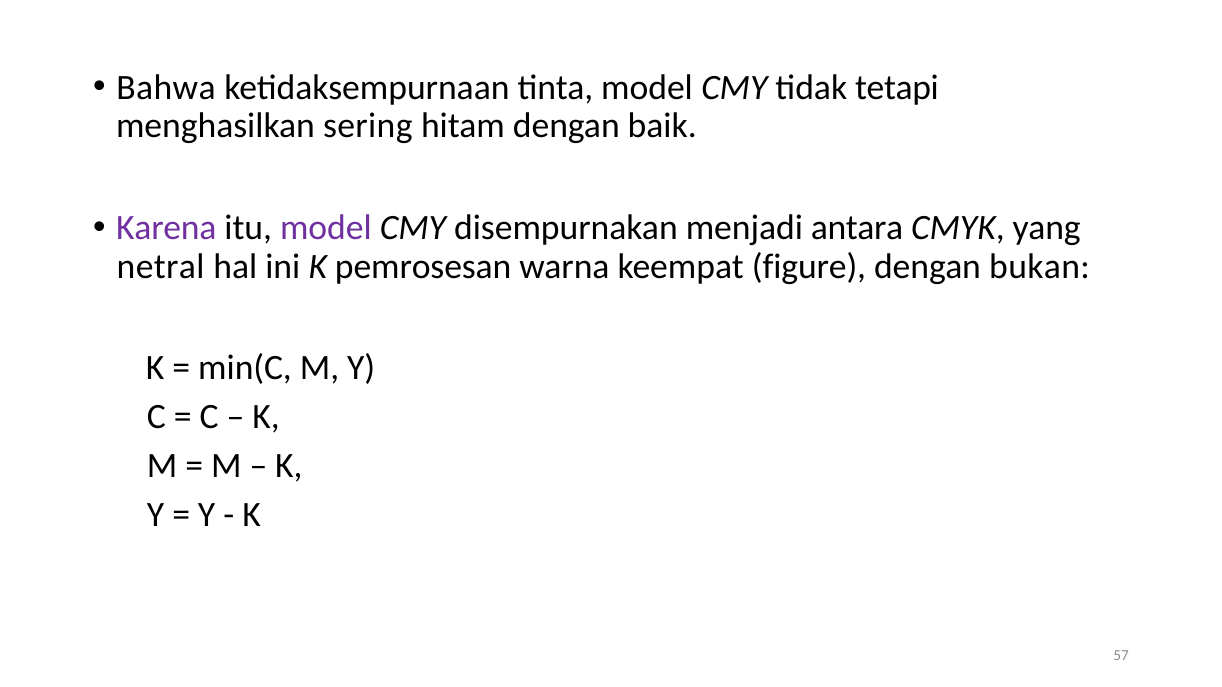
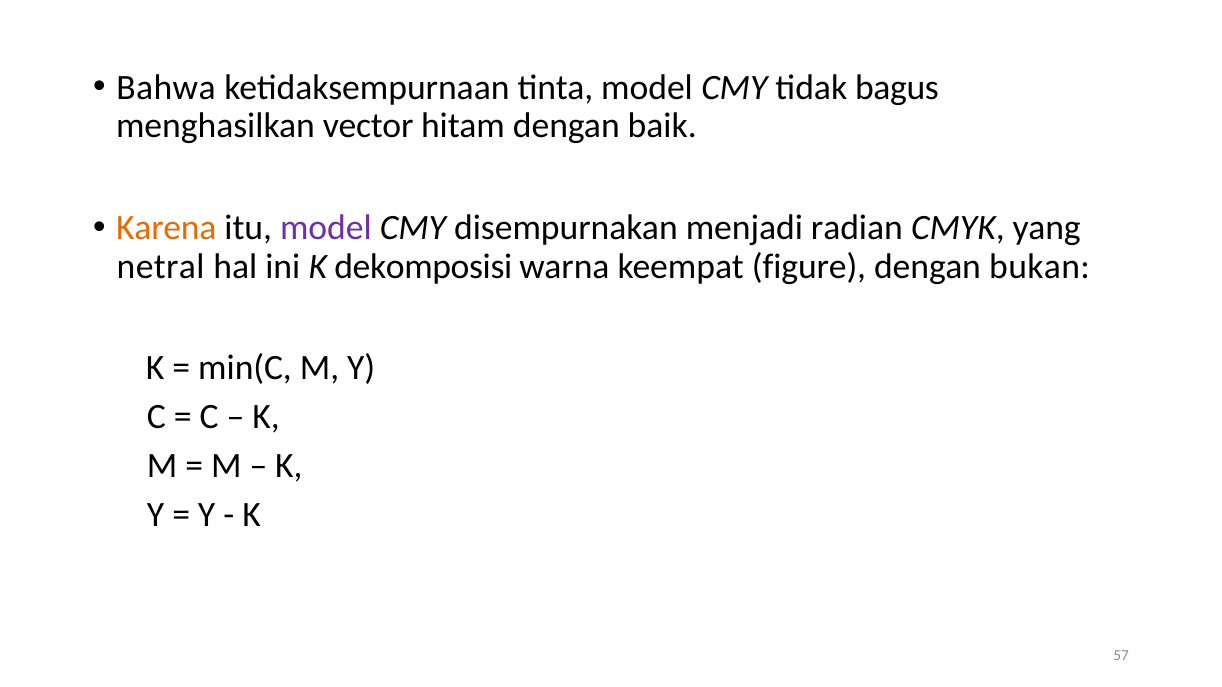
tetapi: tetapi -> bagus (897, 87)
sering: sering -> vector (368, 126)
Karena colour: purple -> orange (166, 228)
antara: antara -> radian (857, 228)
pemrosesan: pemrosesan -> dekomposisi (423, 267)
